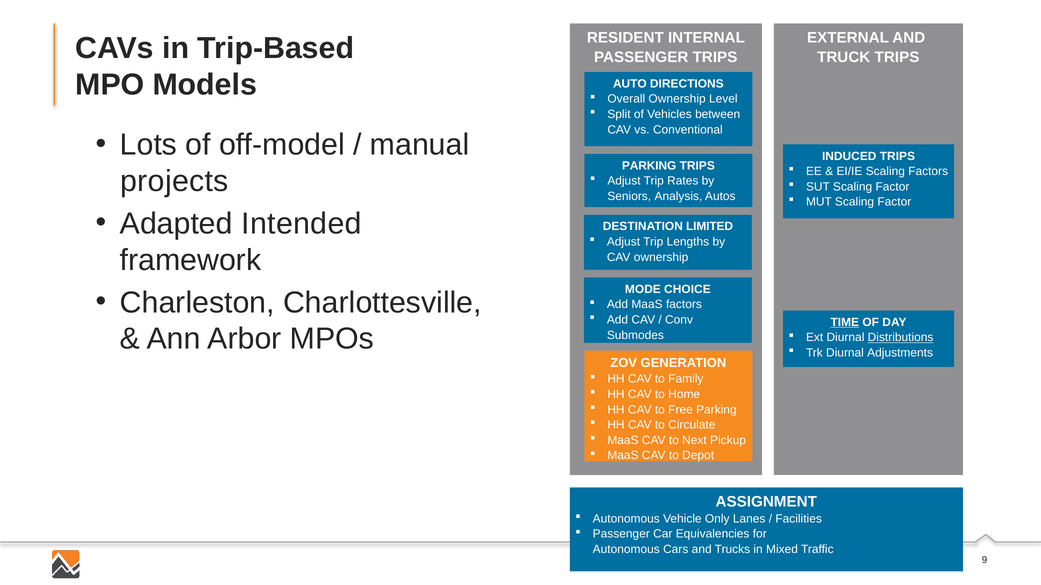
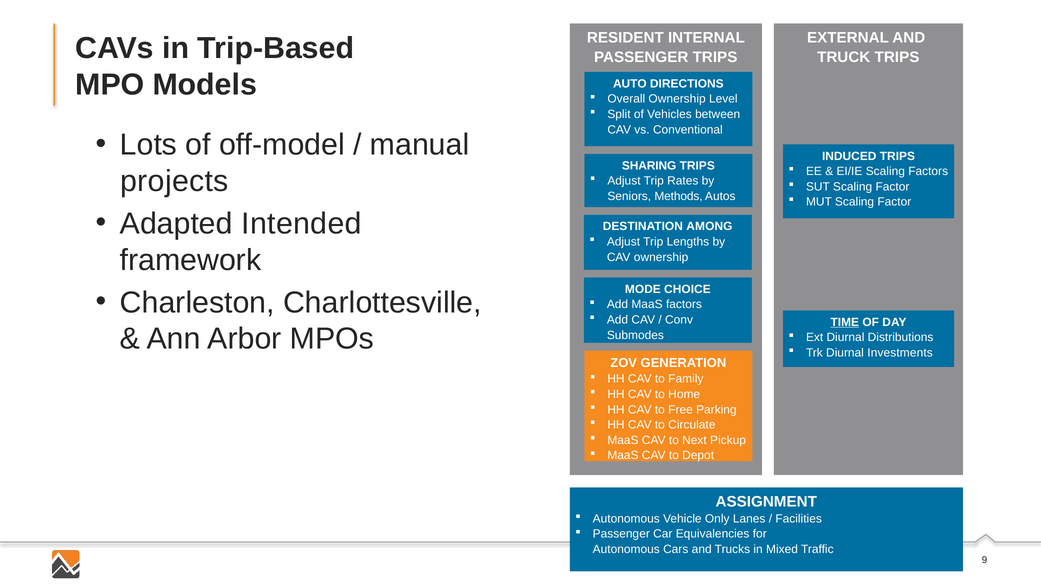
PARKING: PARKING -> SHARING (649, 166)
Analysis: Analysis -> Methods (679, 196)
LIMITED: LIMITED -> AMONG (709, 227)
Distributions underline: present -> none (901, 338)
Adjustments: Adjustments -> Investments (900, 353)
